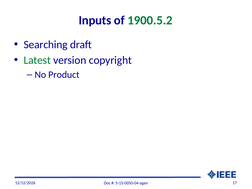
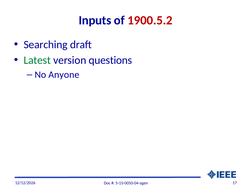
1900.5.2 colour: green -> red (150, 20)
copyright: copyright -> questions (110, 60)
Product: Product -> Anyone (64, 75)
